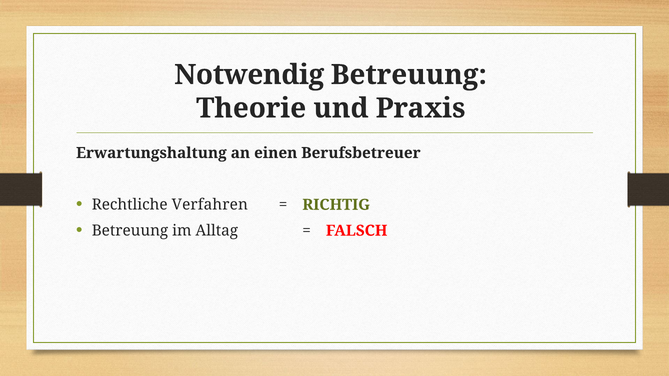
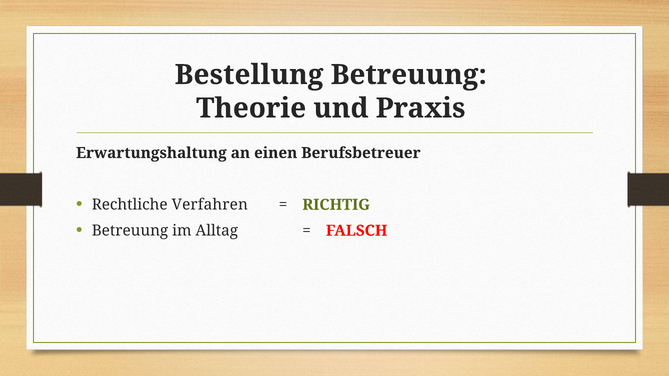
Notwendig: Notwendig -> Bestellung (249, 75)
